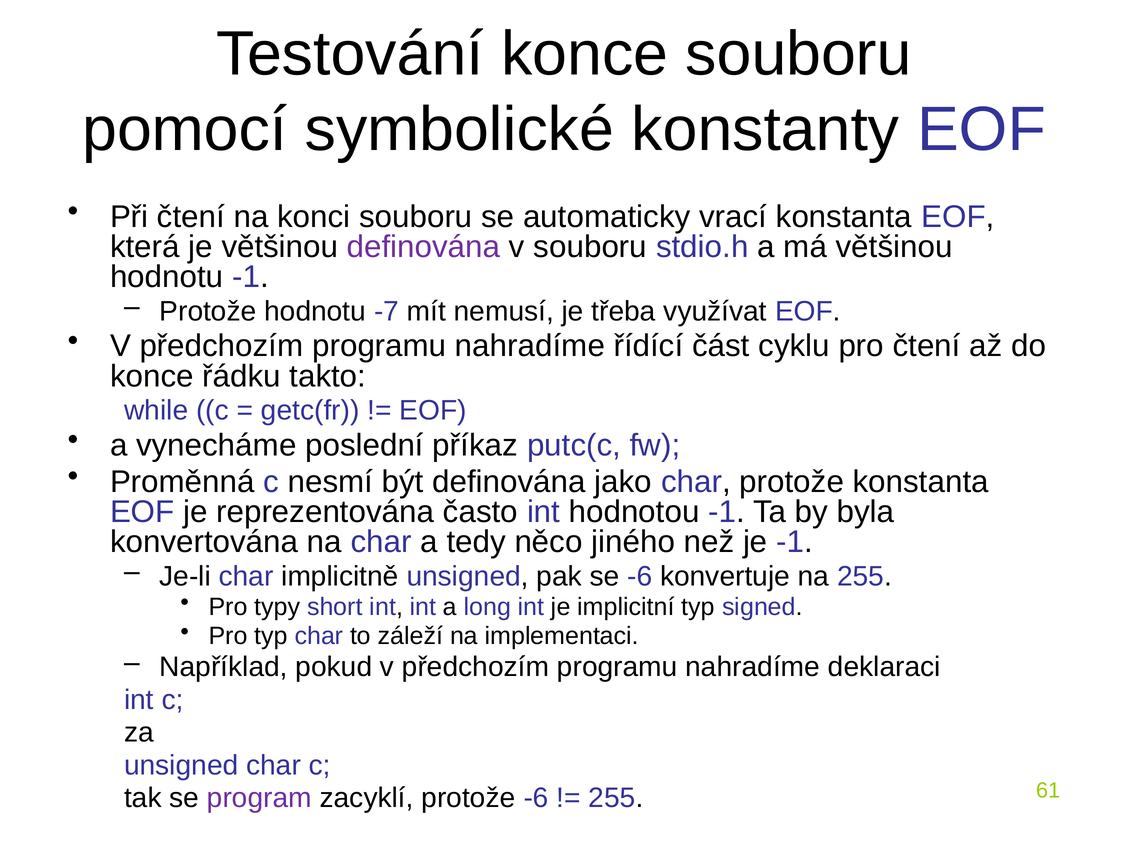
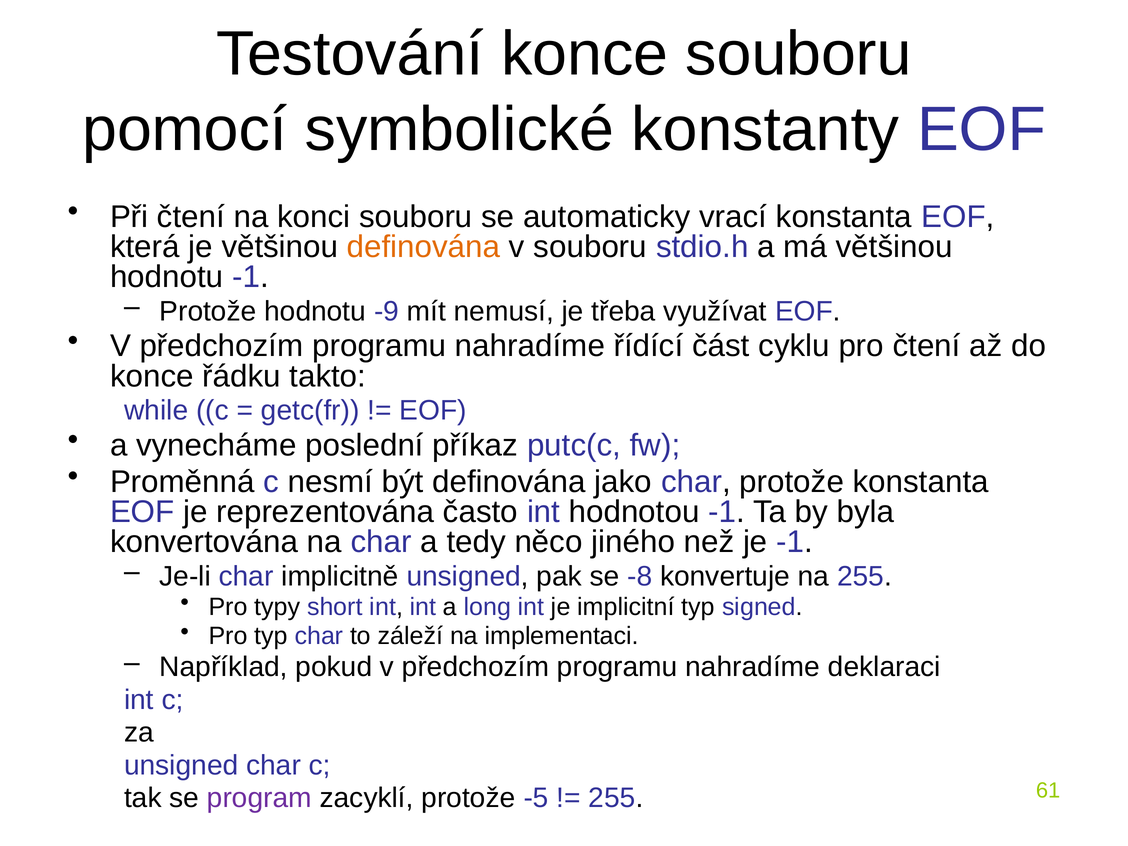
definována colour: purple -> orange (424, 247)
-7: -7 -> -9 (387, 311)
se -6: -6 -> -8 (640, 576)
protože -6: -6 -> -5 (536, 798)
